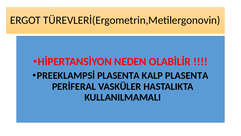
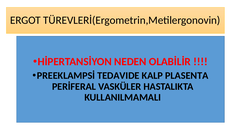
PREEKLAMPSİ PLASENTA: PLASENTA -> TEDAVIDE (118, 75)
